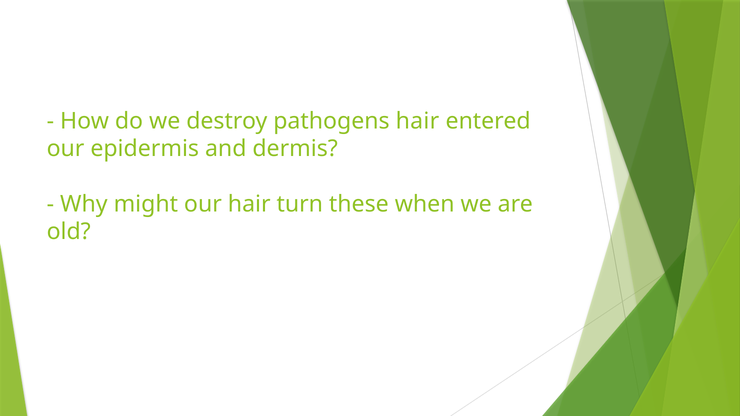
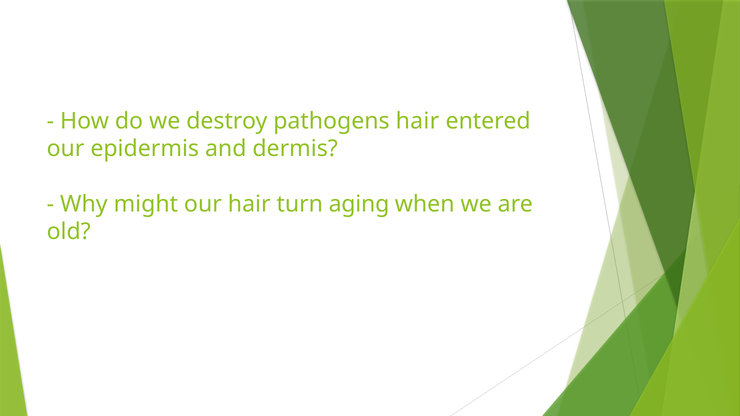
these: these -> aging (359, 204)
